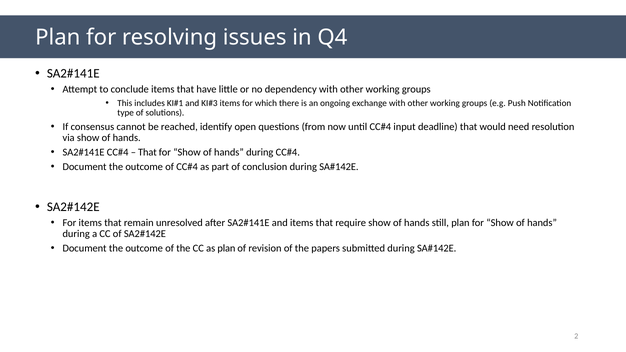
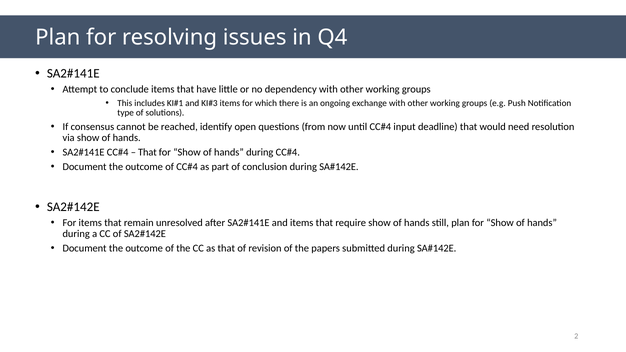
as plan: plan -> that (226, 249)
